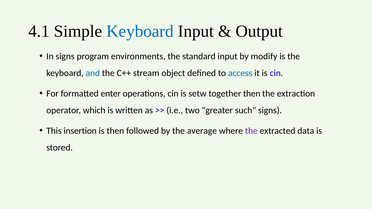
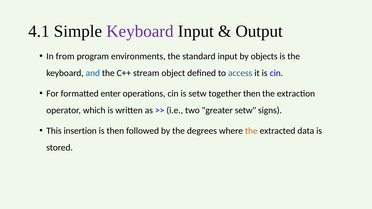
Keyboard colour: blue -> purple (140, 31)
In signs: signs -> from (65, 56)
modify: modify -> objects (264, 56)
greater such: such -> setw (246, 110)
average: average -> degrees (202, 131)
the colour: purple -> orange (251, 131)
